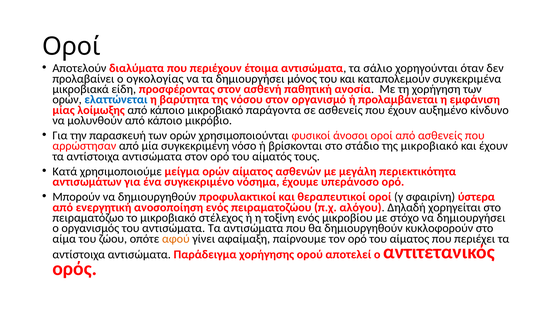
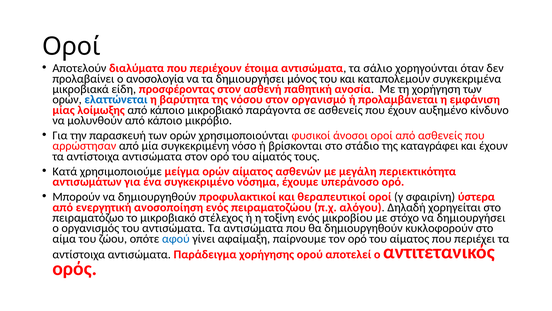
ογκολογίας: ογκολογίας -> ανοσολογία (155, 79)
της μικροβιακό: μικροβιακό -> καταγράφει (430, 146)
αφού colour: orange -> blue (176, 238)
